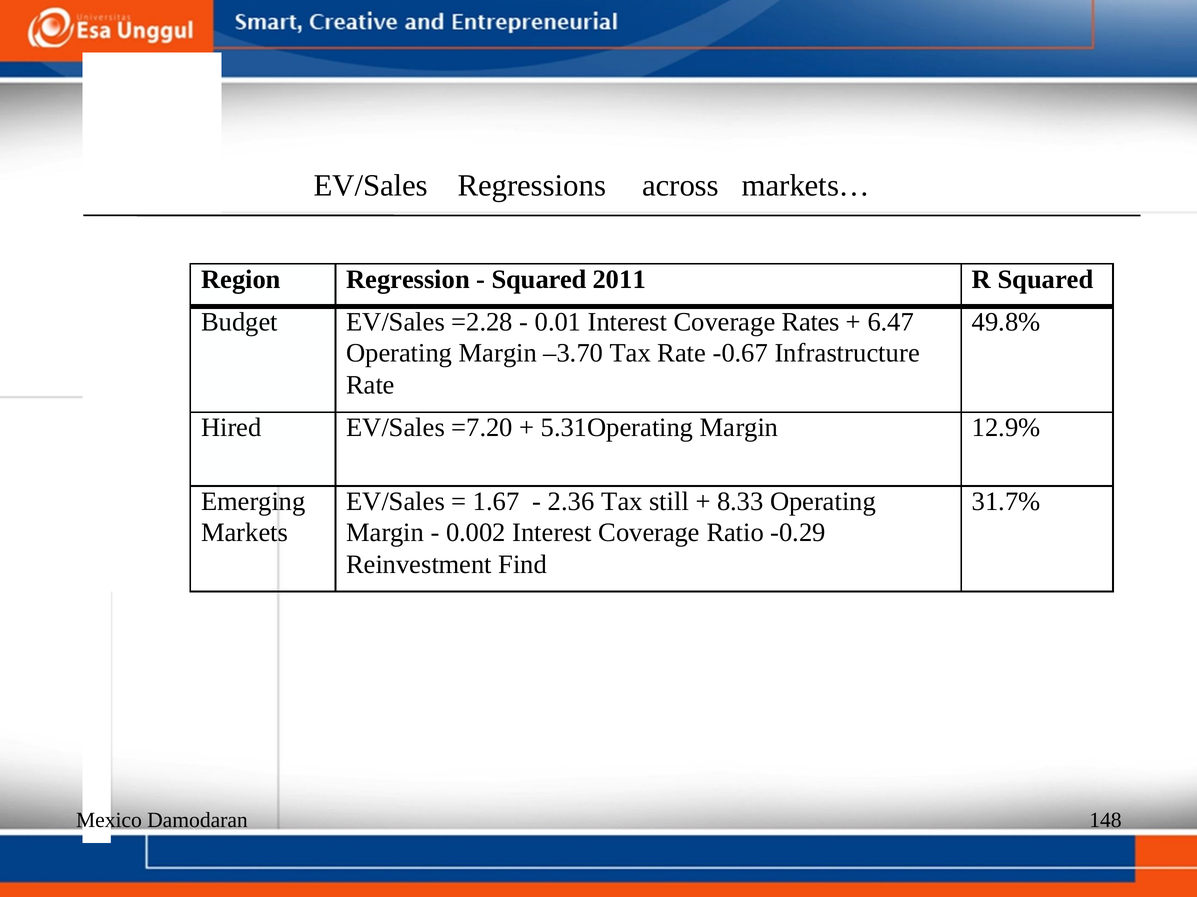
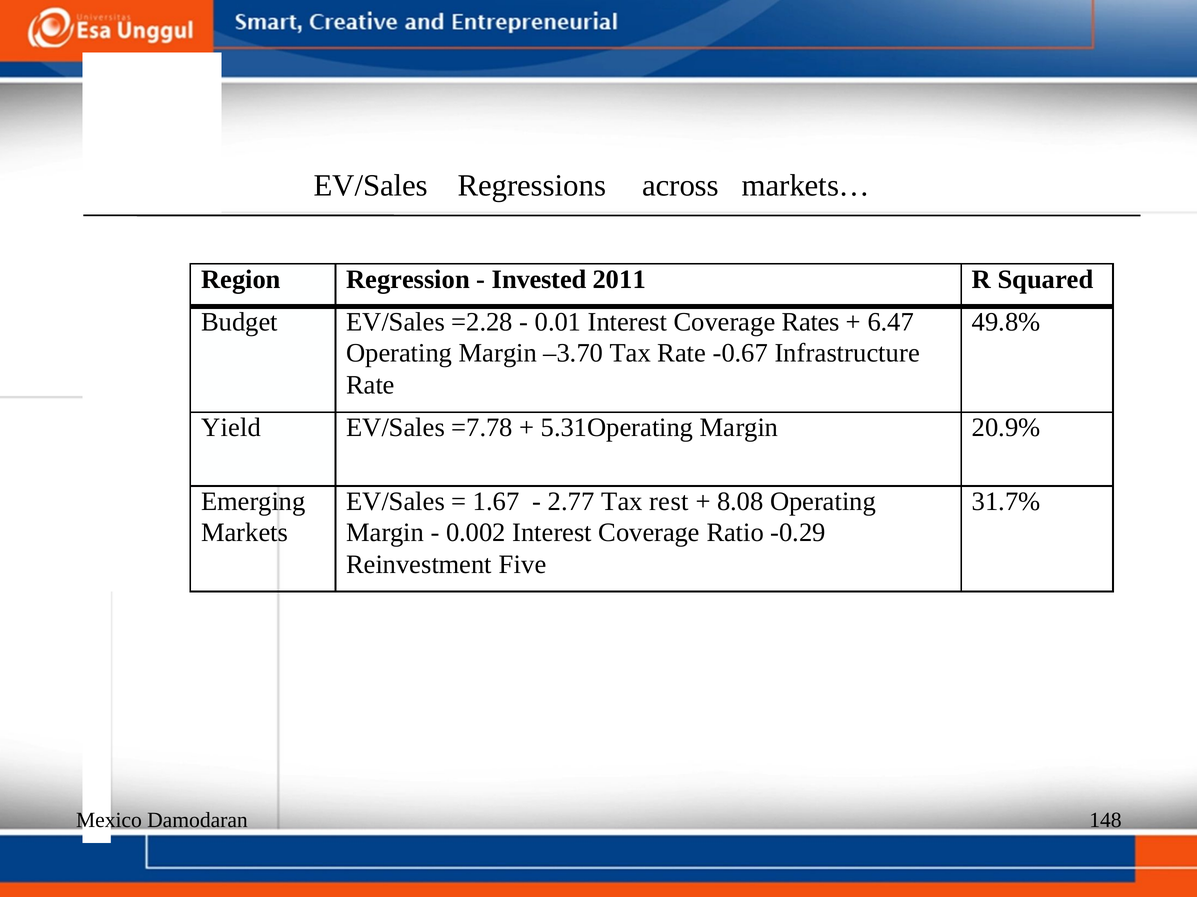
Squared: Squared -> Invested (539, 279)
Hired: Hired -> Yield (231, 428)
=7.20: =7.20 -> =7.78 (482, 428)
12.9%: 12.9% -> 20.9% (1006, 428)
2.36: 2.36 -> 2.77 (571, 502)
still: still -> rest (669, 502)
8.33: 8.33 -> 8.08 (740, 502)
Find: Find -> Five (523, 565)
